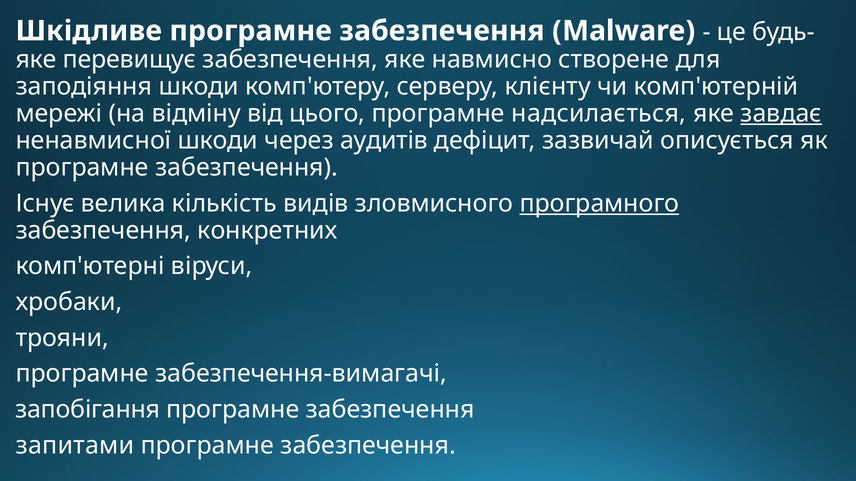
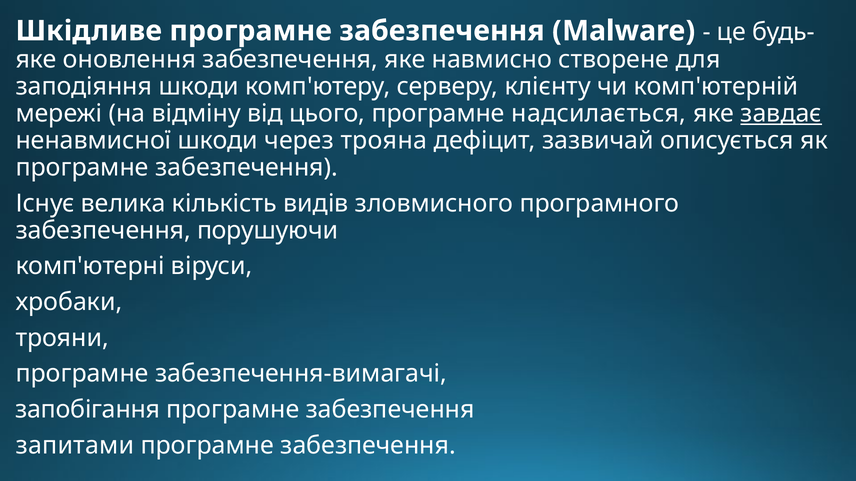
перевищує: перевищує -> оновлення (129, 60)
аудитів: аудитів -> трояна (384, 141)
програмного underline: present -> none (599, 204)
конкретних: конкретних -> порушуючи (268, 231)
